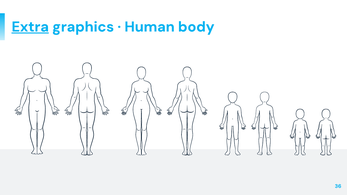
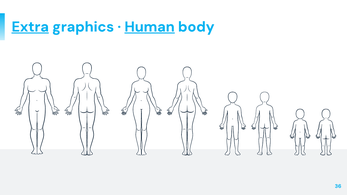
Human underline: none -> present (150, 27)
